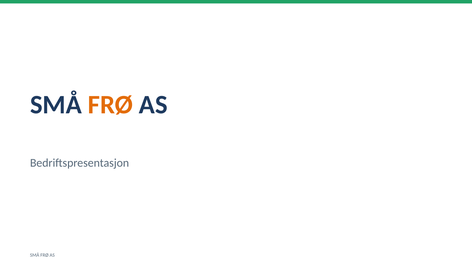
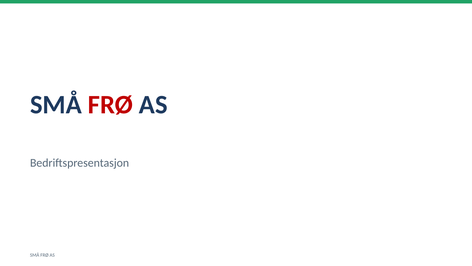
FRØ colour: orange -> red (110, 105)
